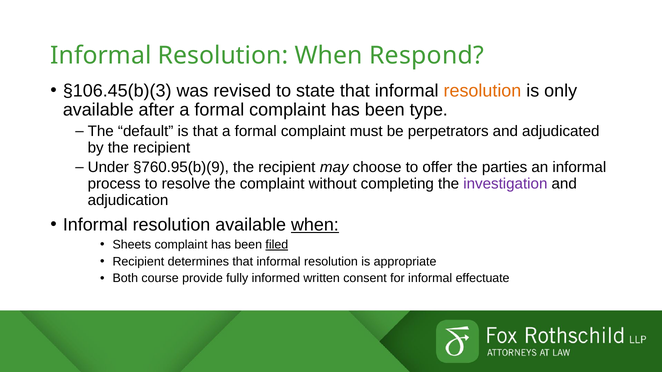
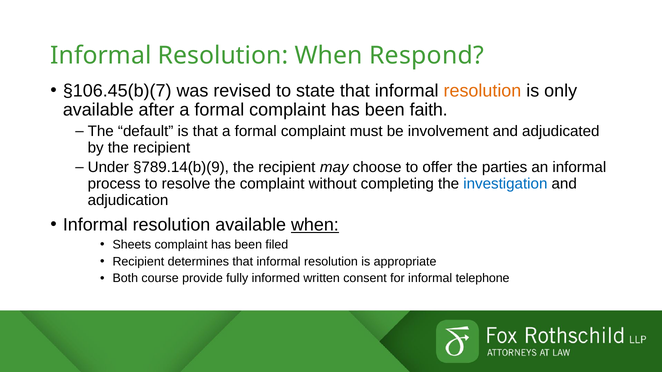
§106.45(b)(3: §106.45(b)(3 -> §106.45(b)(7 (117, 91)
type: type -> faith (429, 110)
perpetrators: perpetrators -> involvement (448, 131)
§760.95(b)(9: §760.95(b)(9 -> §789.14(b)(9 (181, 168)
investigation colour: purple -> blue (505, 184)
filed underline: present -> none (277, 245)
effectuate: effectuate -> telephone (483, 279)
